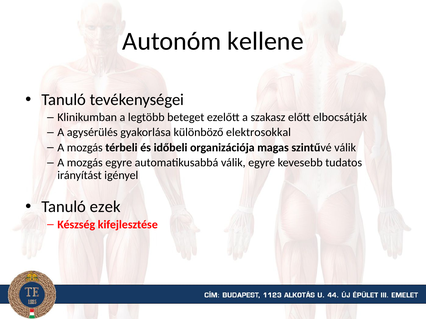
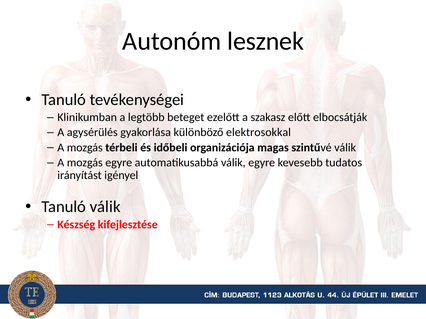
kellene: kellene -> lesznek (266, 41)
Tanuló ezek: ezek -> válik (105, 207)
